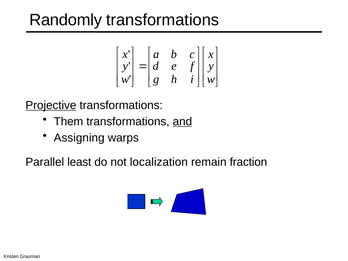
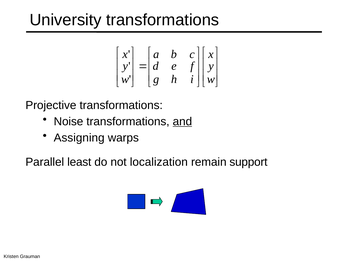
Randomly: Randomly -> University (66, 20)
Projective underline: present -> none (51, 105)
Them: Them -> Noise (68, 122)
fraction: fraction -> support (248, 162)
